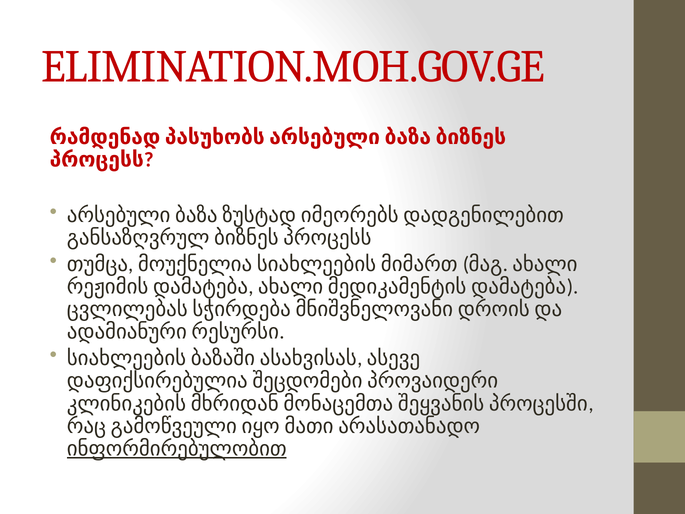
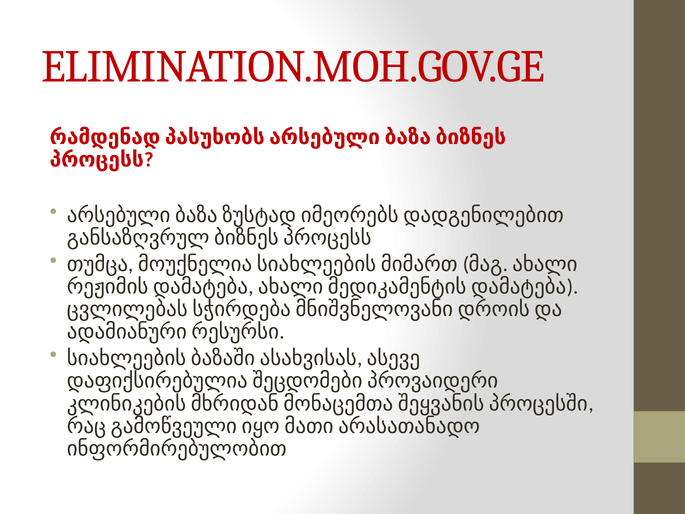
ინფორმირებულობით underline: present -> none (177, 449)
